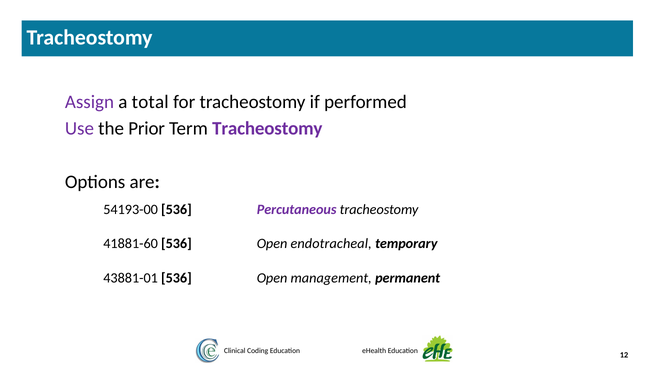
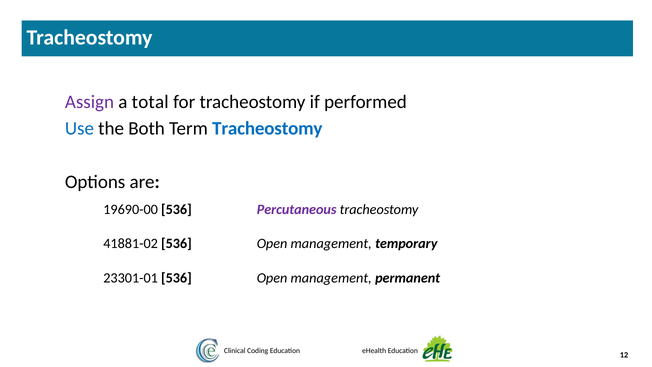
Use colour: purple -> blue (79, 129)
Prior: Prior -> Both (147, 129)
Tracheostomy colour: purple -> blue (267, 129)
54193-00: 54193-00 -> 19690-00 (131, 209)
41881-60: 41881-60 -> 41881-02 (131, 244)
endotracheal: endotracheal -> management (331, 244)
43881-01: 43881-01 -> 23301-01 (131, 278)
